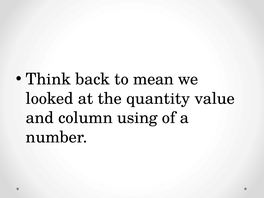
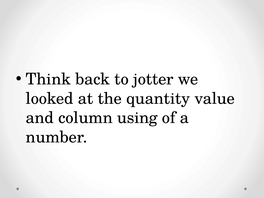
mean: mean -> jotter (153, 79)
